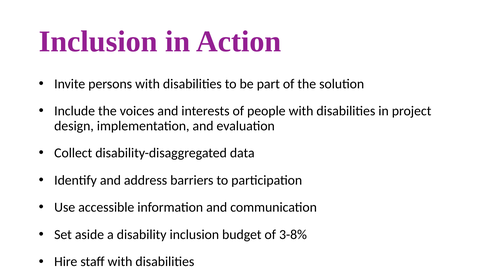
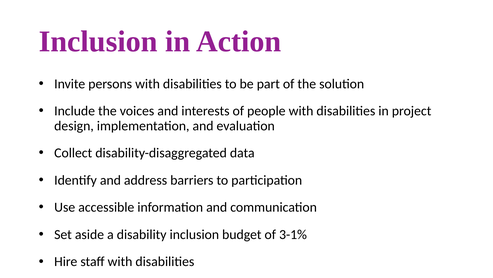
3-8%: 3-8% -> 3-1% (293, 234)
